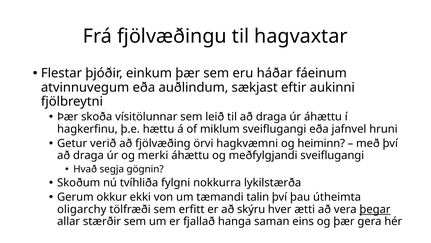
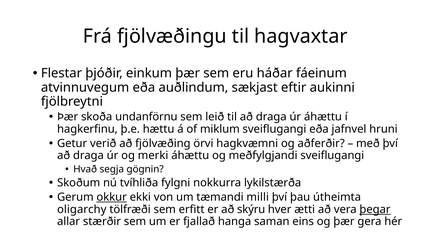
vísitölunnar: vísitölunnar -> undanförnu (146, 117)
heiminn: heiminn -> aðferðir (321, 143)
okkur underline: none -> present (112, 197)
talin: talin -> milli (258, 197)
